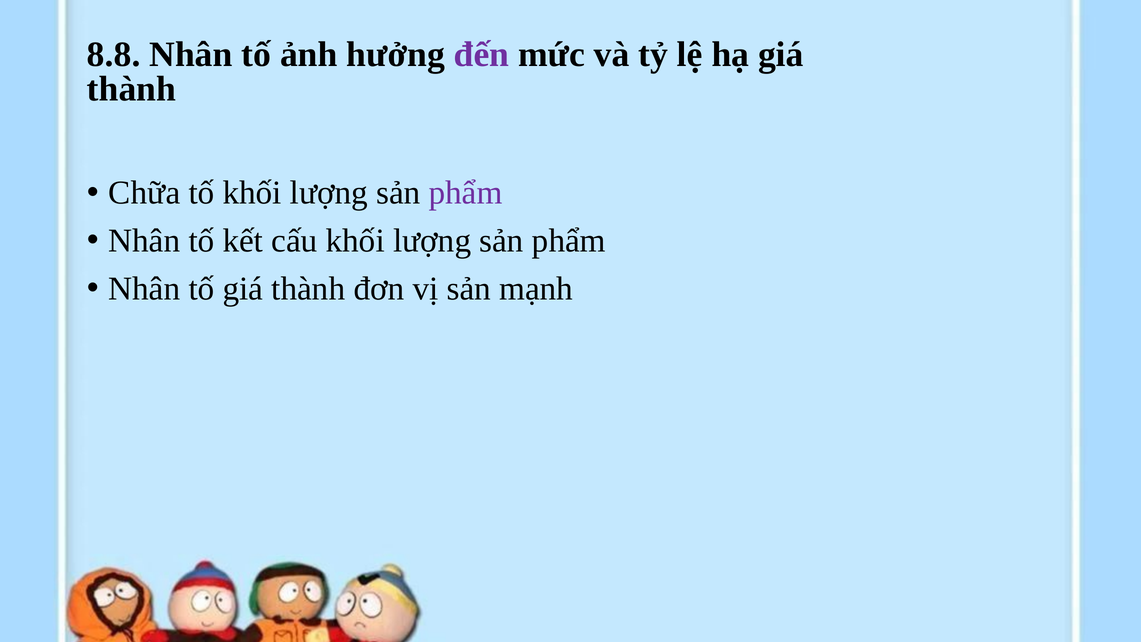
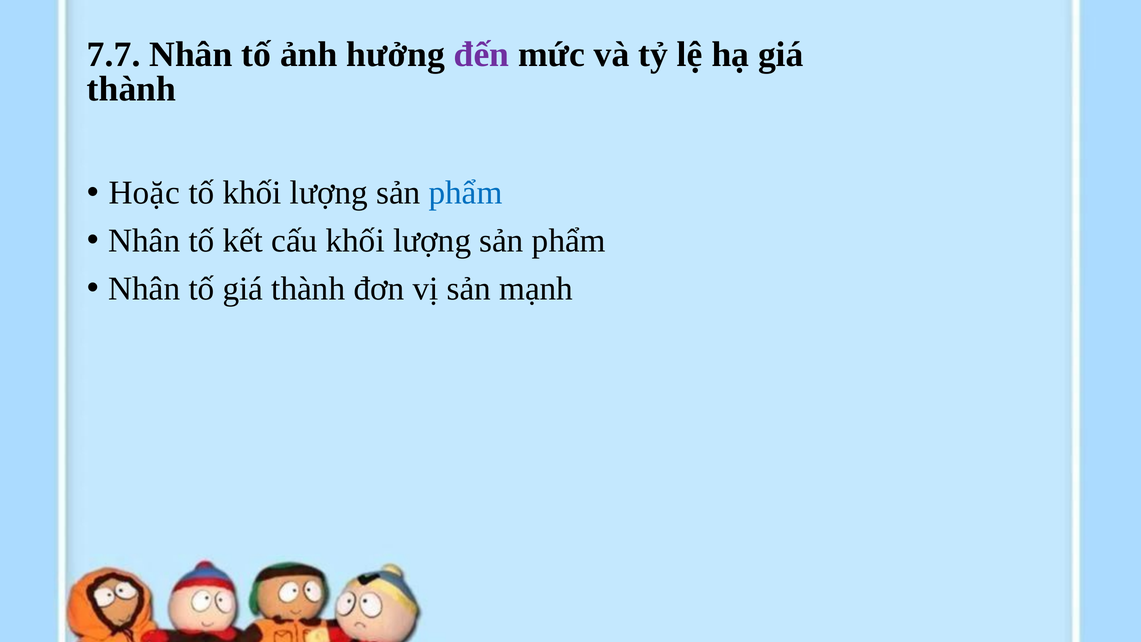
8.8: 8.8 -> 7.7 (114, 54)
Chữa: Chữa -> Hoặc (144, 193)
phẩm colour: purple -> blue (466, 193)
